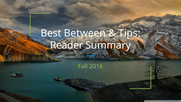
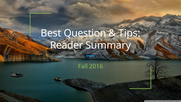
Between: Between -> Question (85, 33)
